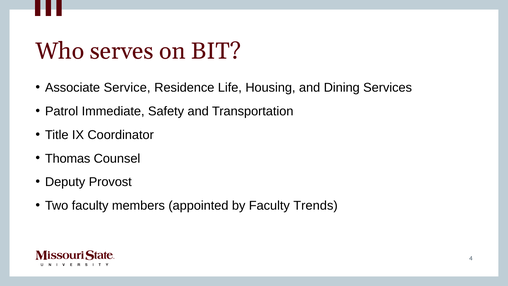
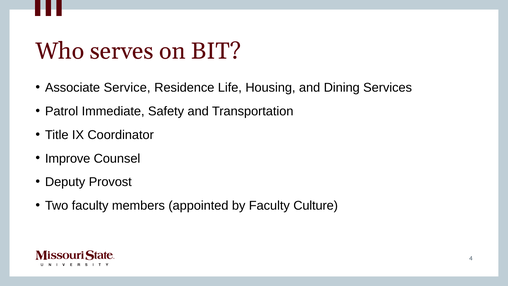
Thomas: Thomas -> Improve (68, 158)
Trends: Trends -> Culture (316, 206)
